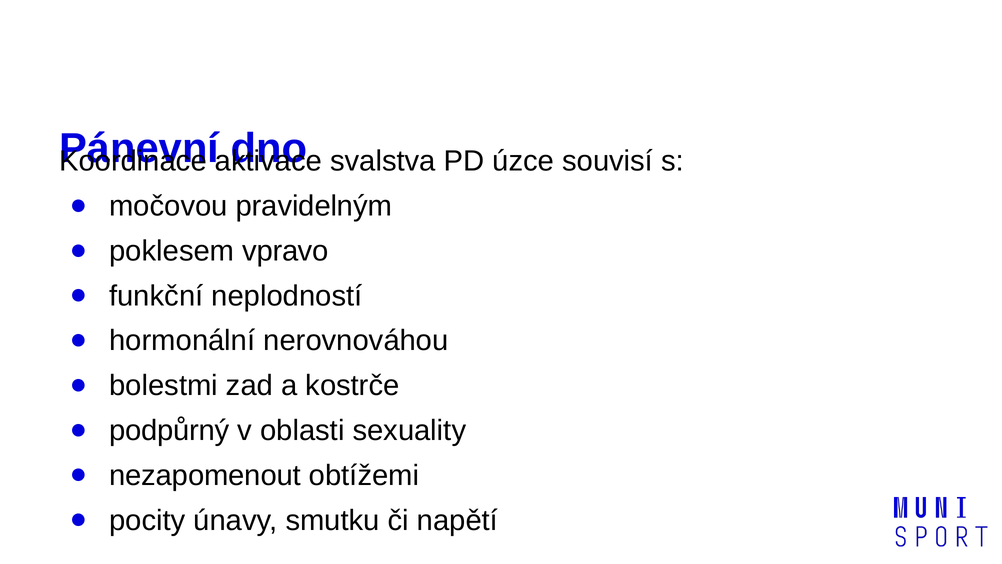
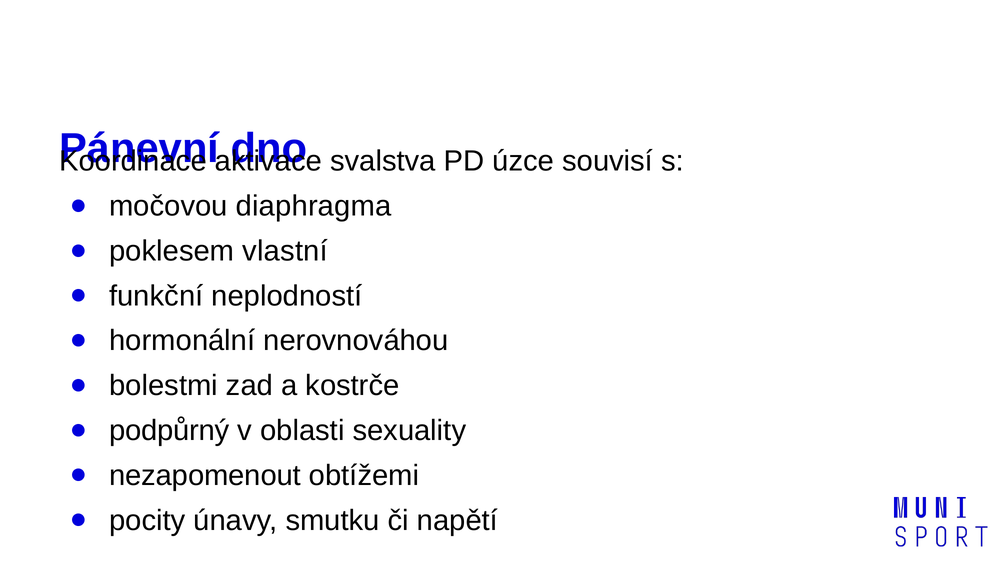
pravidelným: pravidelným -> diaphragma (314, 206)
vpravo: vpravo -> vlastní (285, 251)
